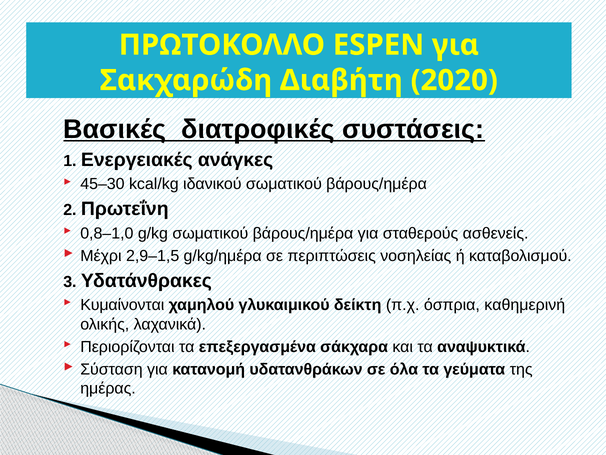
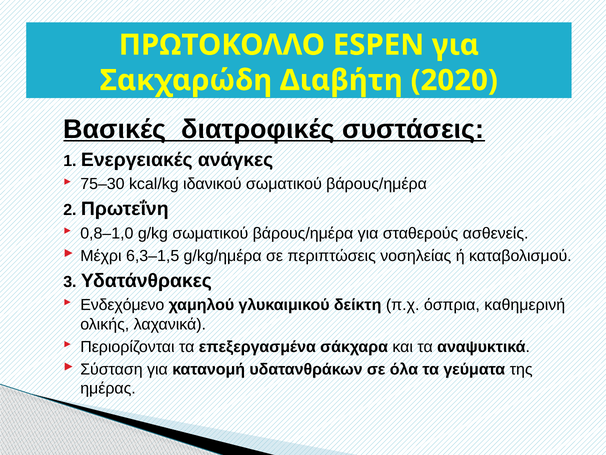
45–30: 45–30 -> 75–30 (102, 184)
2,9–1,5: 2,9–1,5 -> 6,3–1,5 (153, 256)
Κυμαίνονται: Κυμαίνονται -> Ενδεχόμενο (122, 305)
